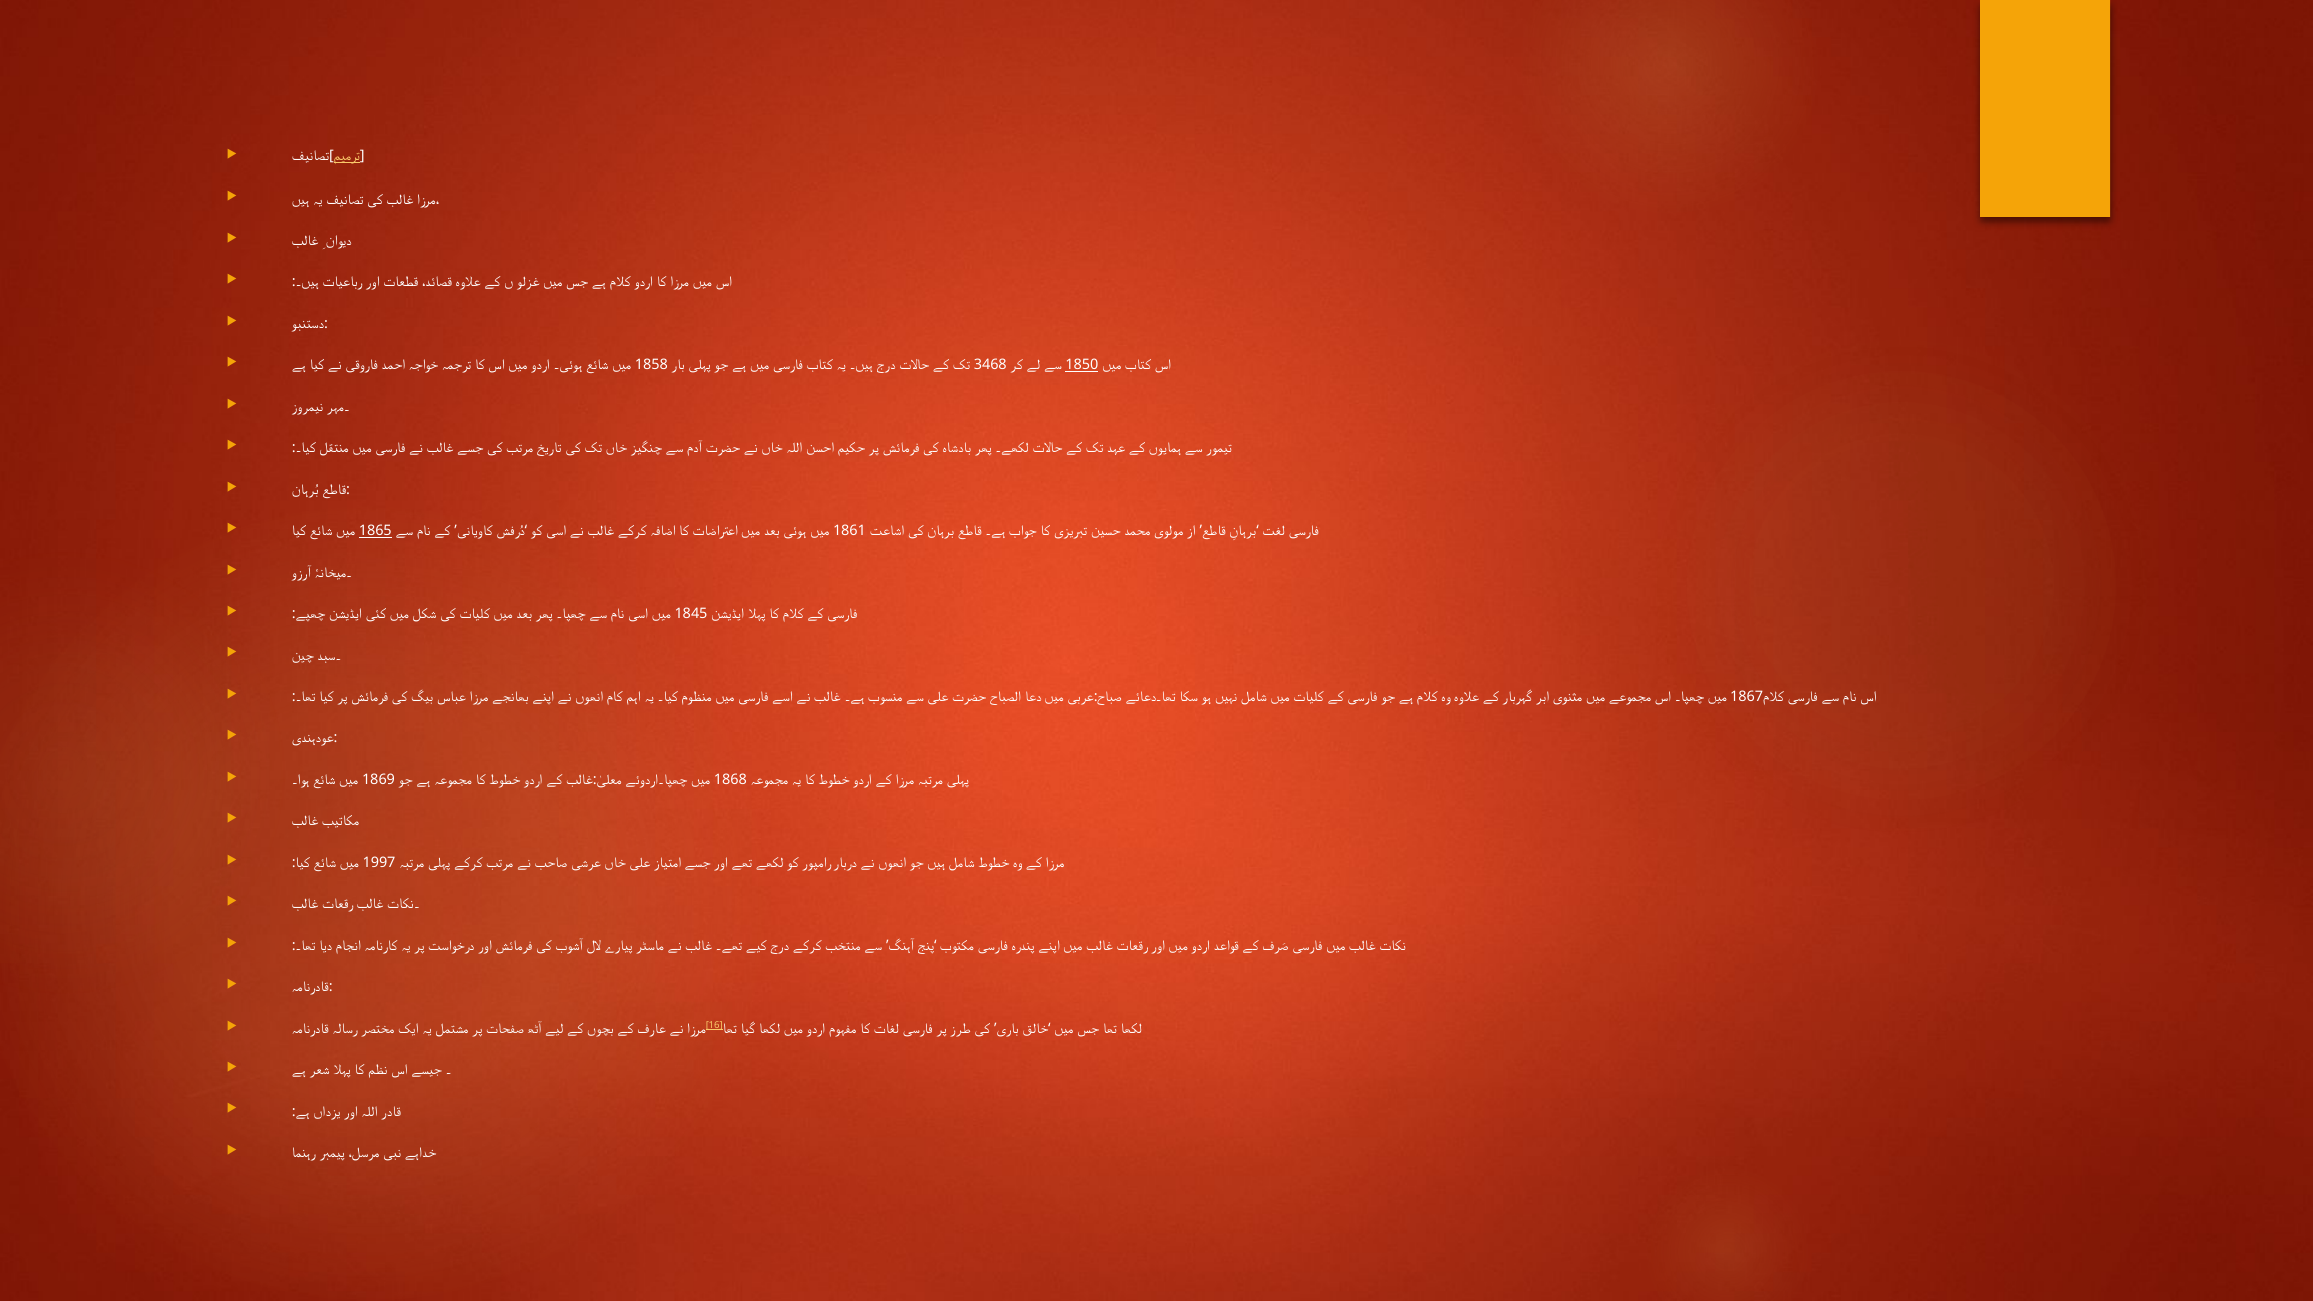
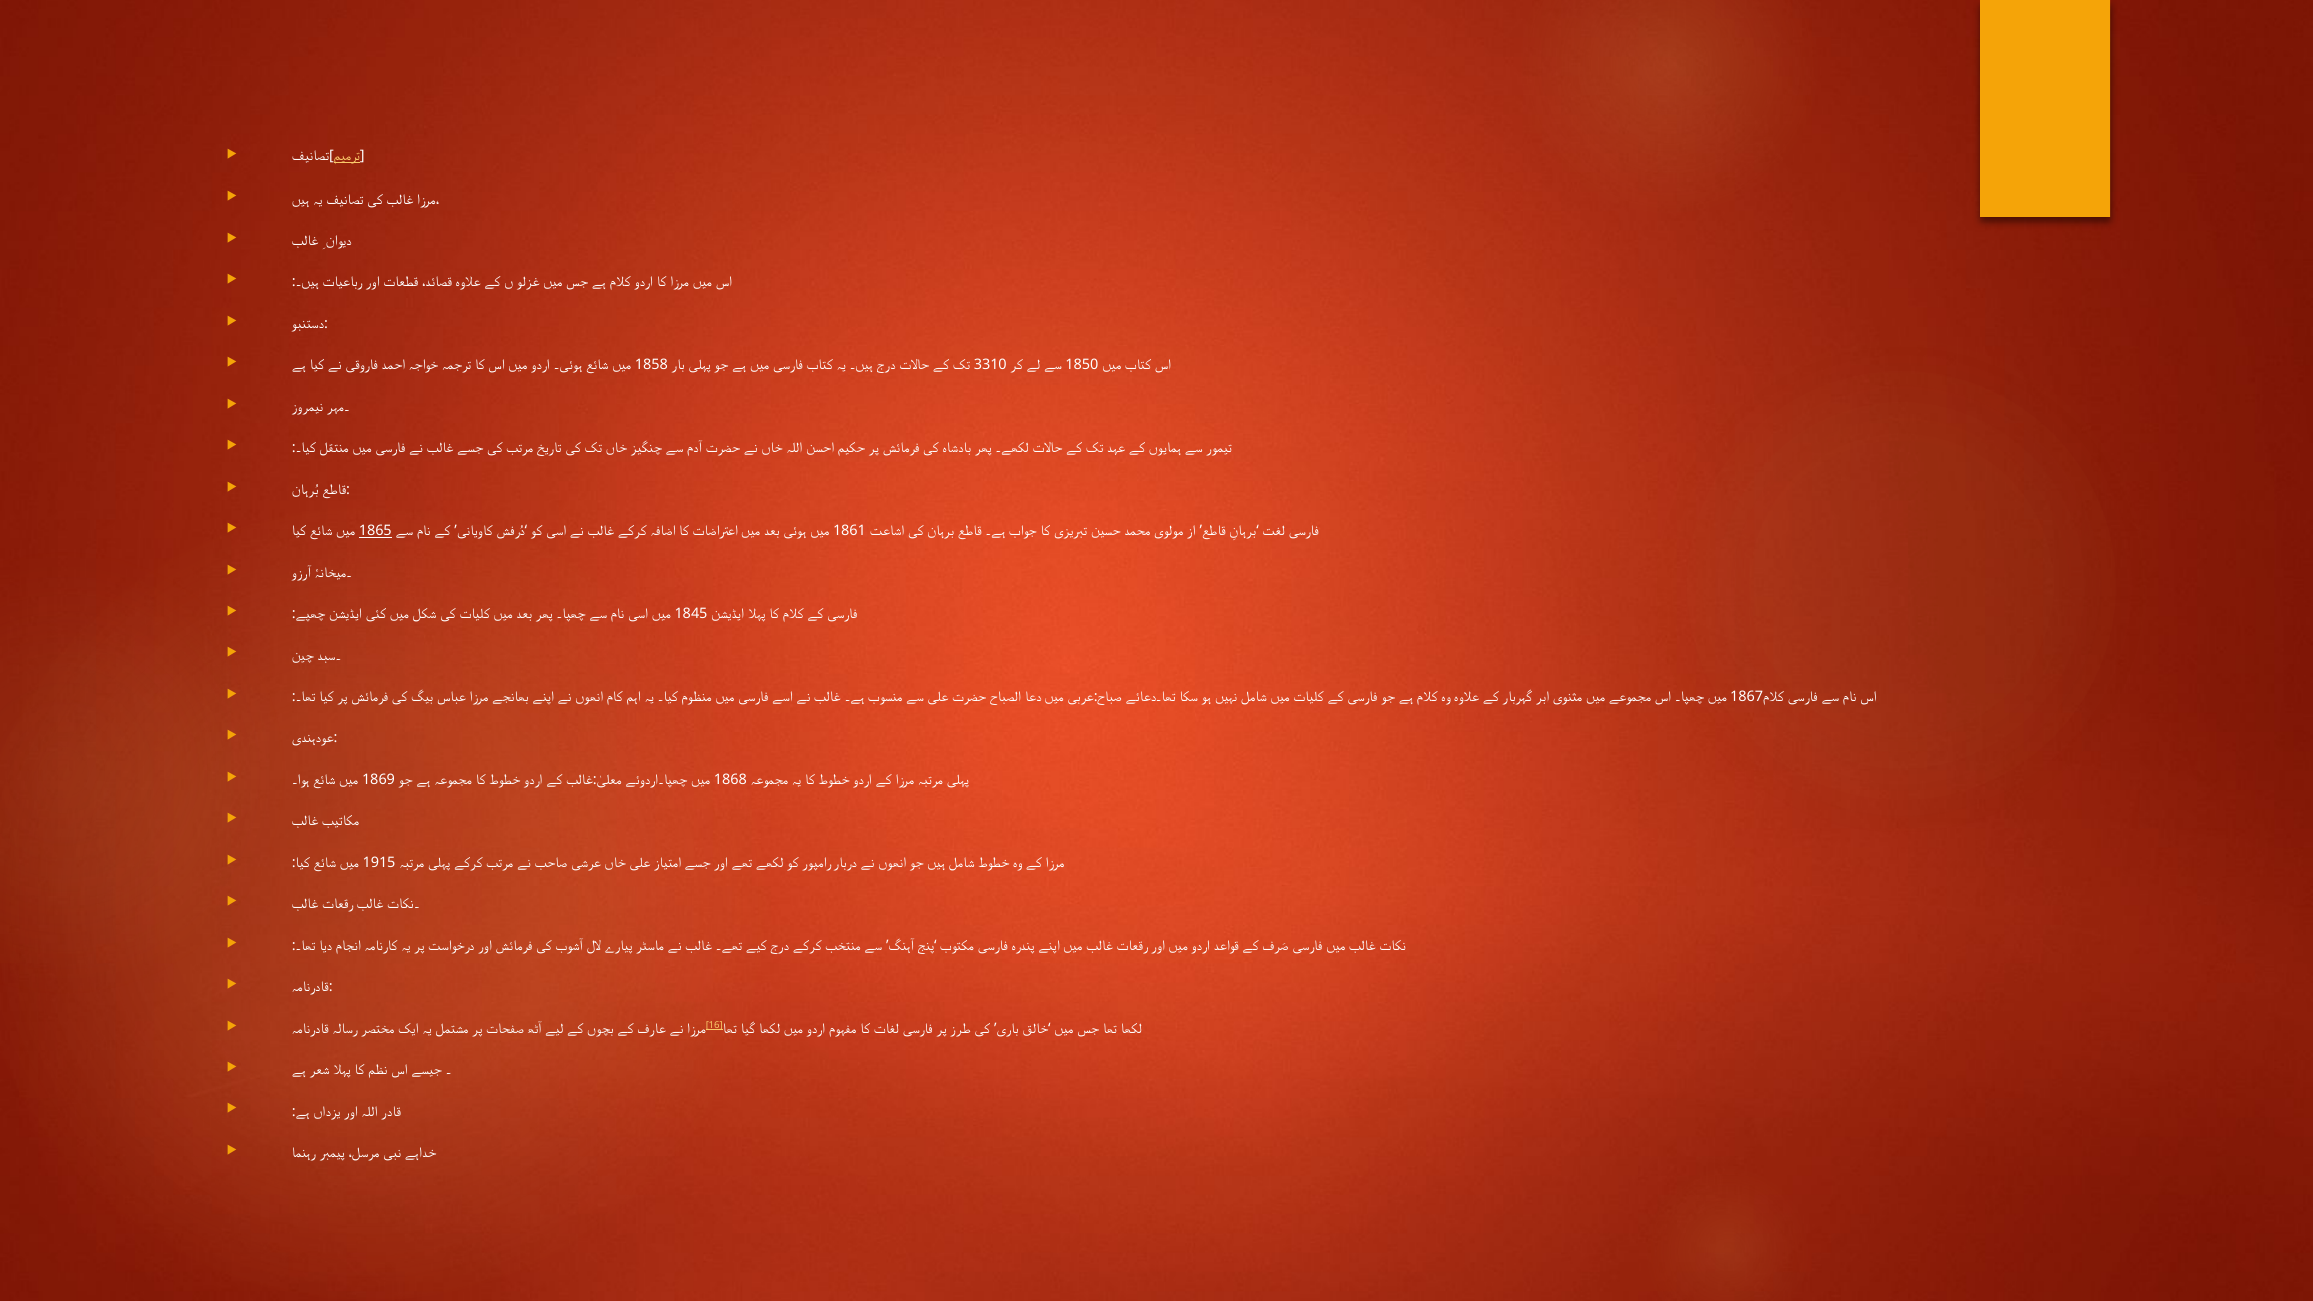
3468: 3468 -> 3310 (990, 365)
1850 underline: present -> none (1082, 365)
1997: 1997 -> 1915 (379, 863)
